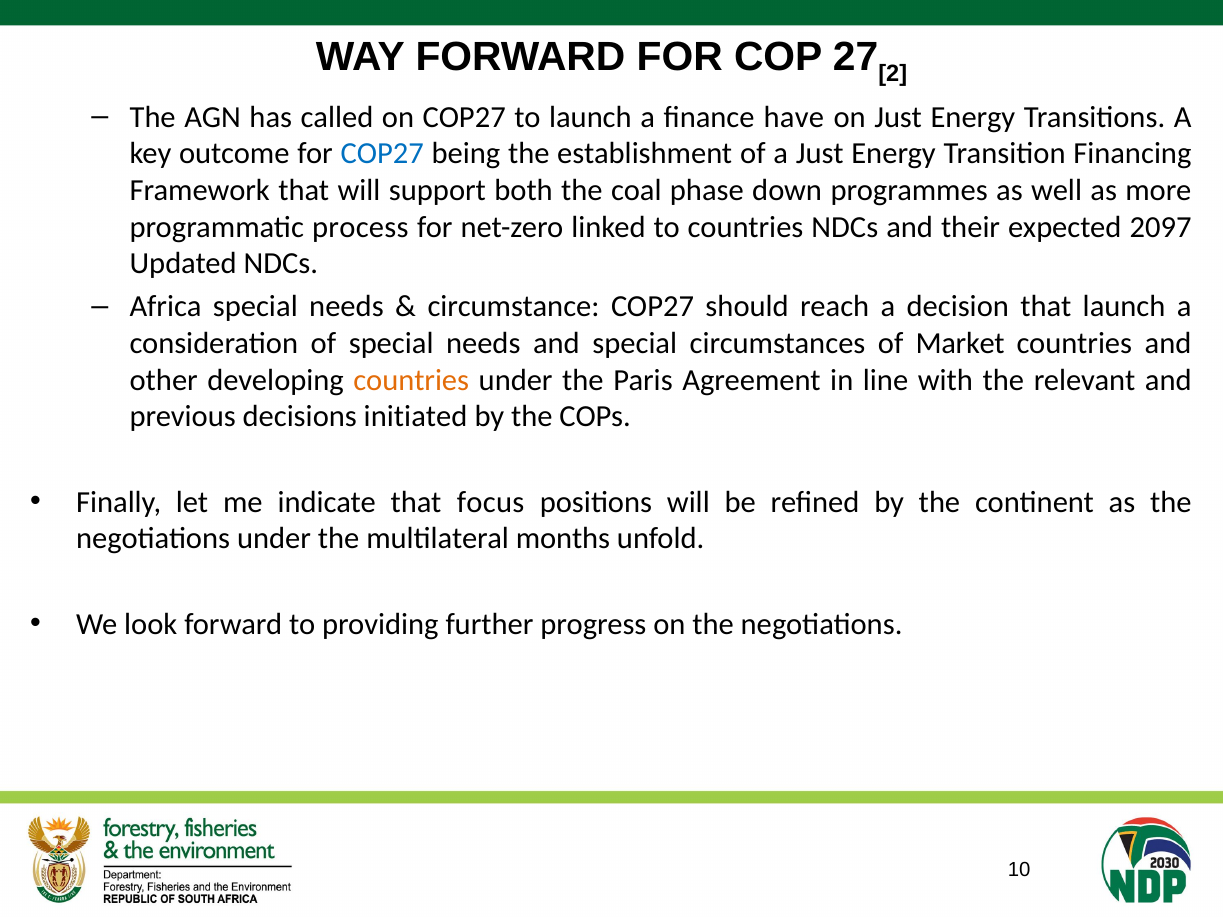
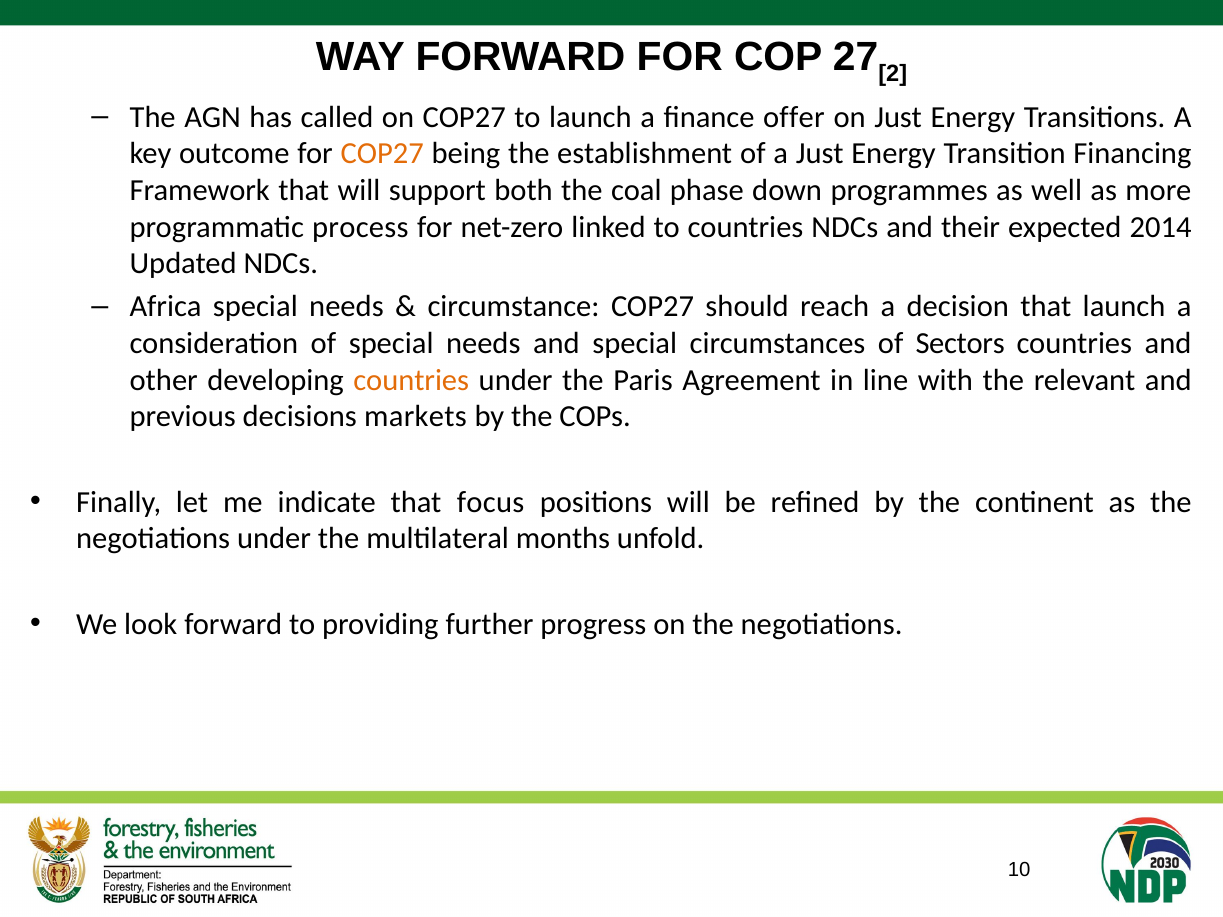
have: have -> offer (794, 117)
COP27 colour: blue -> orange (382, 154)
2097: 2097 -> 2014 (1161, 227)
Market: Market -> Sectors (960, 343)
initiated: initiated -> markets (415, 417)
